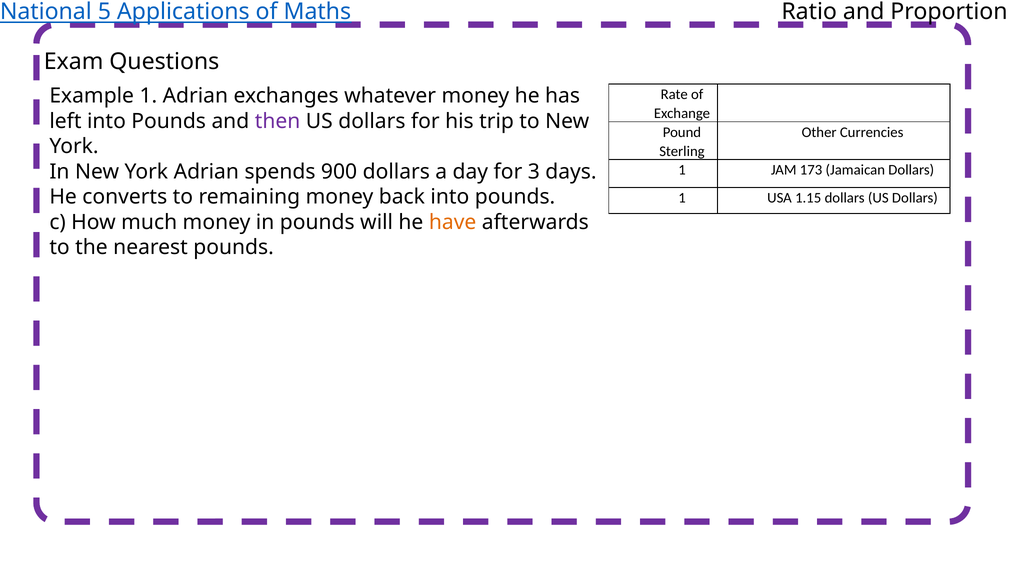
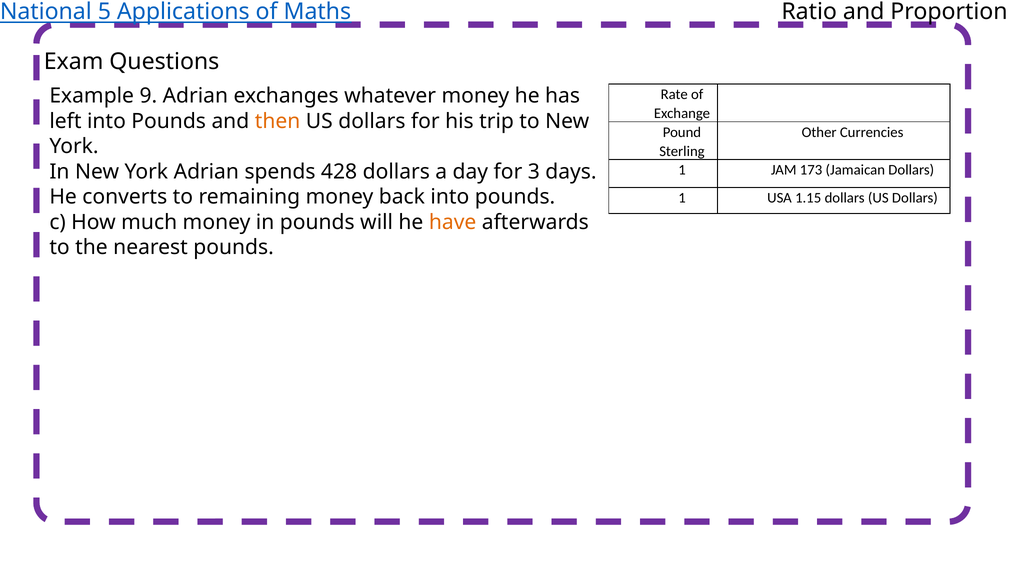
Example 1: 1 -> 9 (148, 96)
then colour: purple -> orange (278, 121)
900: 900 -> 428 (339, 172)
